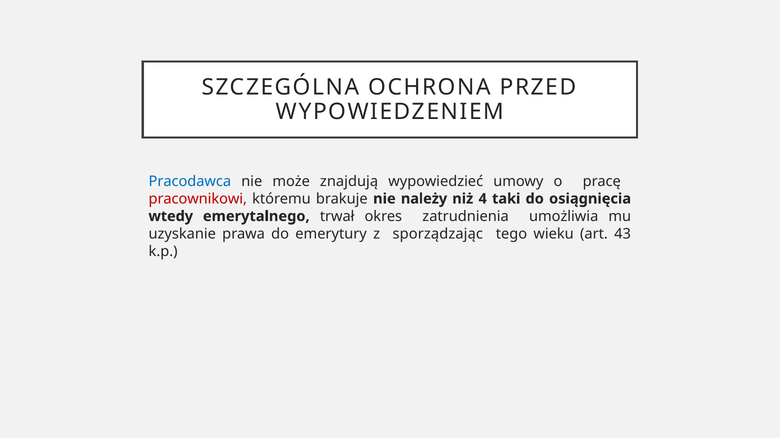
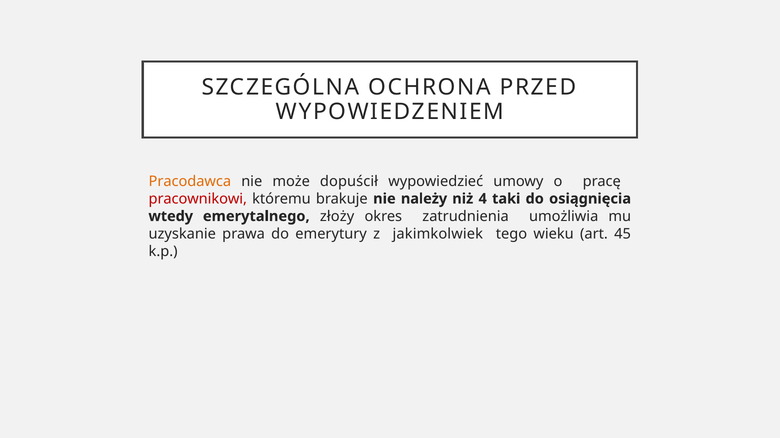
Pracodawca colour: blue -> orange (190, 181)
znajdują: znajdują -> dopuścił (349, 181)
trwał: trwał -> złoży (337, 217)
sporządzając: sporządzając -> jakimkolwiek (438, 234)
43: 43 -> 45 (623, 234)
